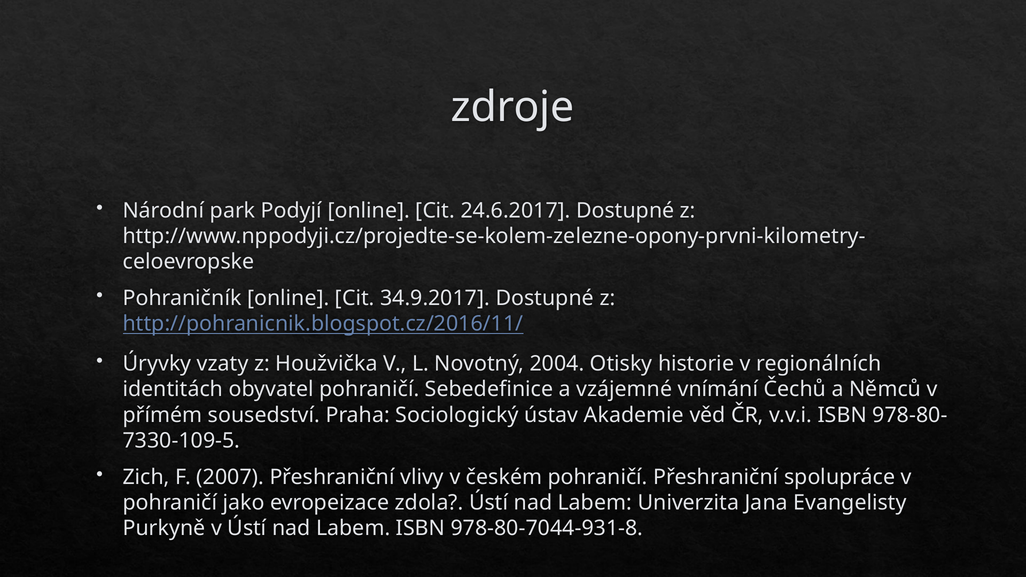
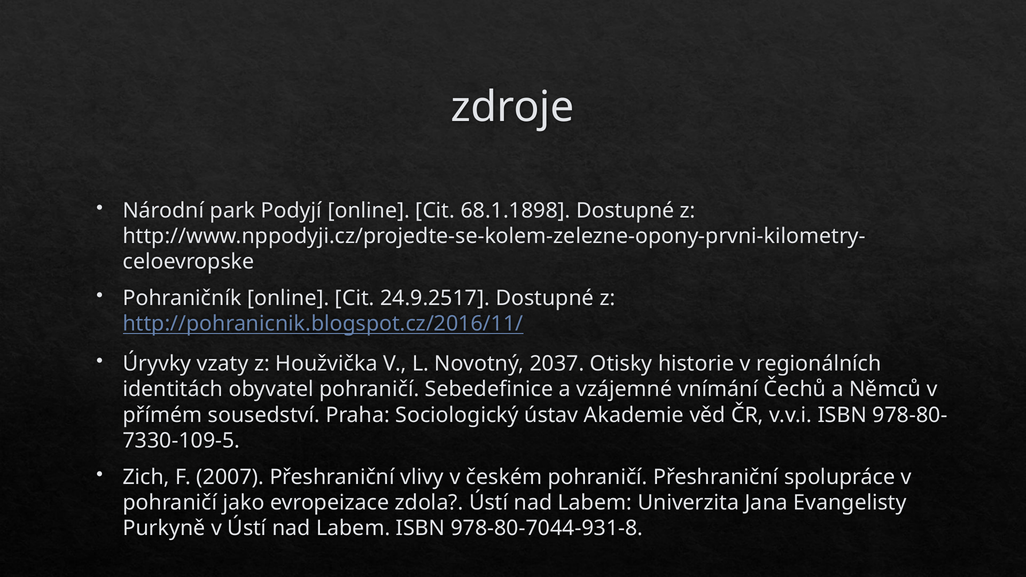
24.6.2017: 24.6.2017 -> 68.1.1898 (516, 211)
34.9.2017: 34.9.2017 -> 24.9.2517 (435, 298)
2004: 2004 -> 2037 (557, 364)
